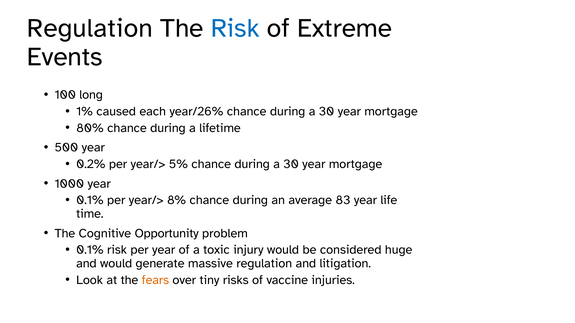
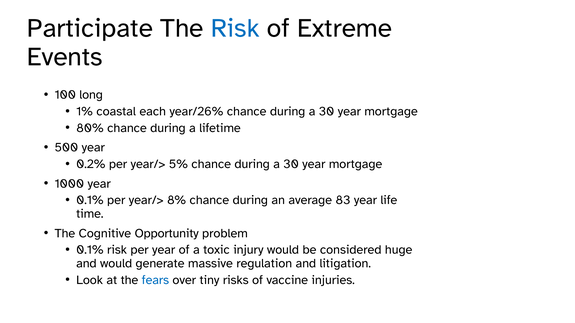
Regulation: Regulation -> Participate (90, 28)
caused: caused -> coastal (116, 112)
fears colour: orange -> blue (155, 280)
